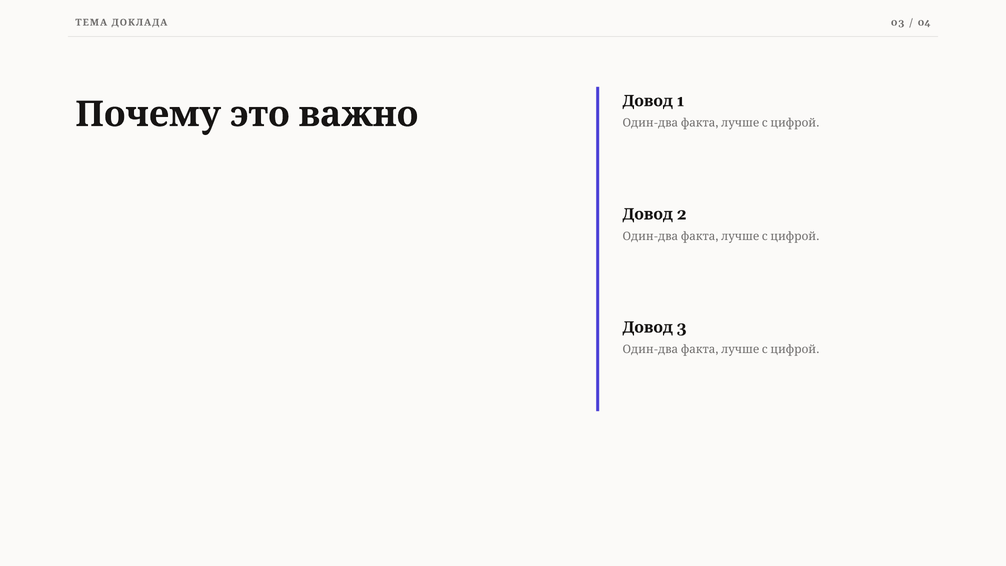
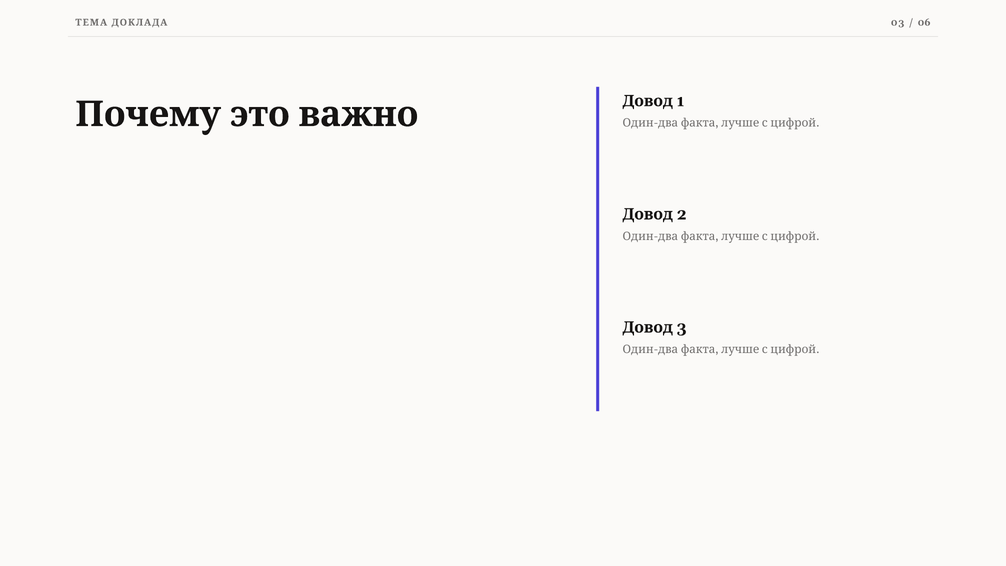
04: 04 -> 06 (924, 22)
